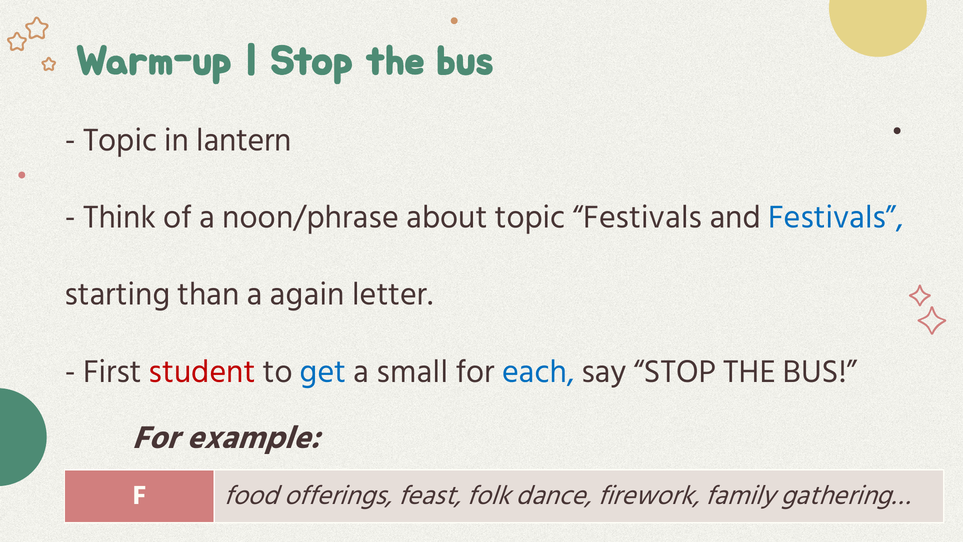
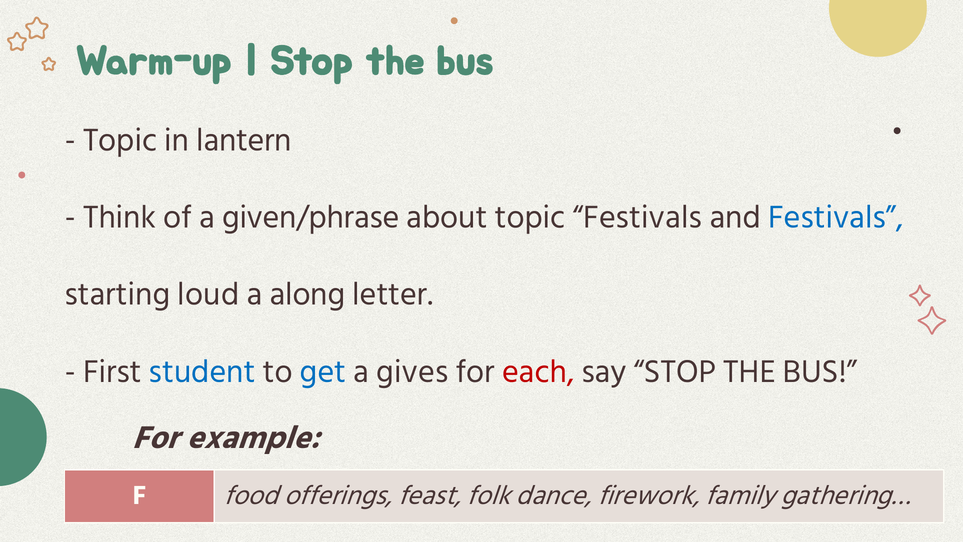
noon/phrase: noon/phrase -> given/phrase (311, 217)
than: than -> loud (208, 294)
again: again -> along (307, 294)
student colour: red -> blue (202, 371)
small: small -> gives (412, 371)
each colour: blue -> red (538, 371)
